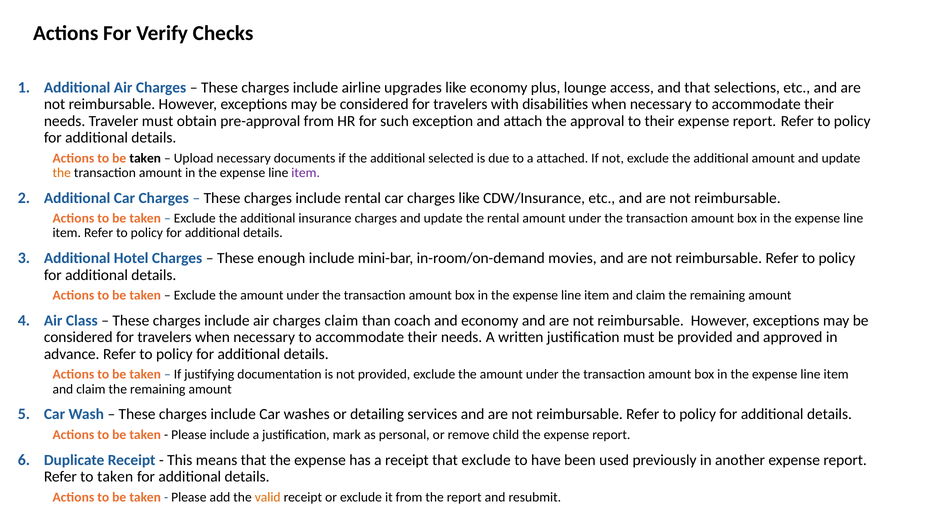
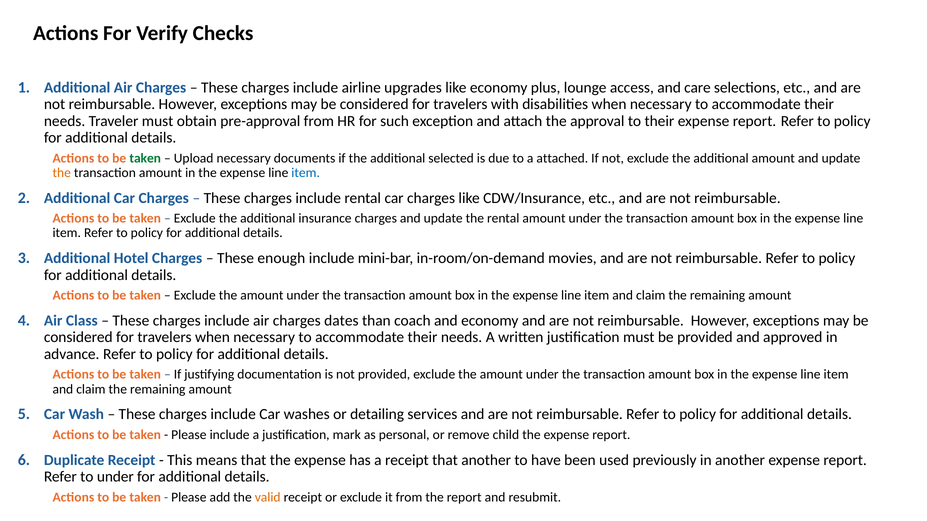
and that: that -> care (697, 88)
taken colour: black -> green (145, 158)
item colour: purple -> blue (306, 173)
charges claim: claim -> dates (341, 321)
that exclude: exclude -> another (486, 460)
to taken: taken -> under (115, 477)
